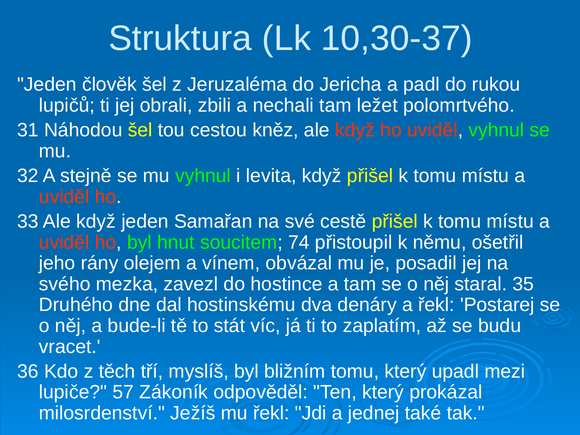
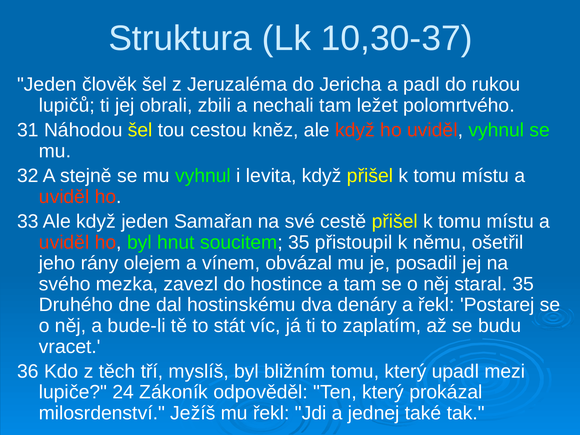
soucitem 74: 74 -> 35 (299, 242)
57: 57 -> 24 (123, 392)
